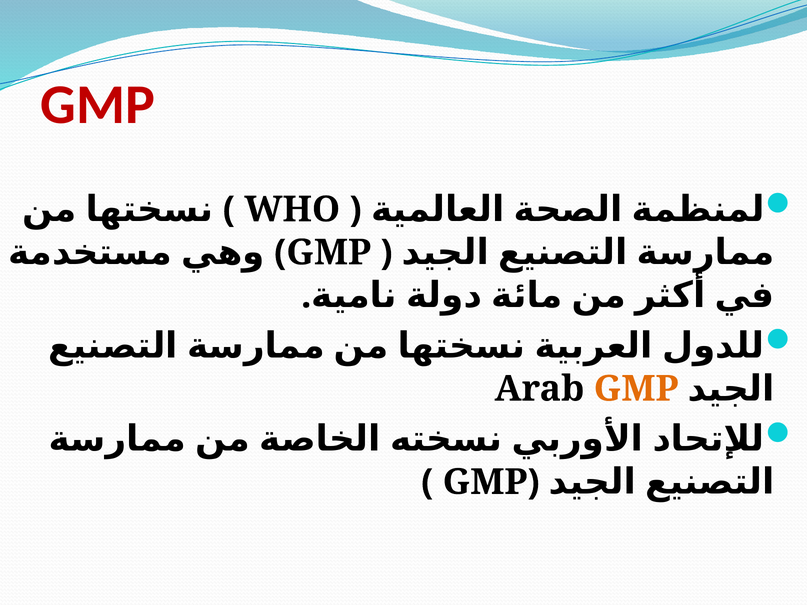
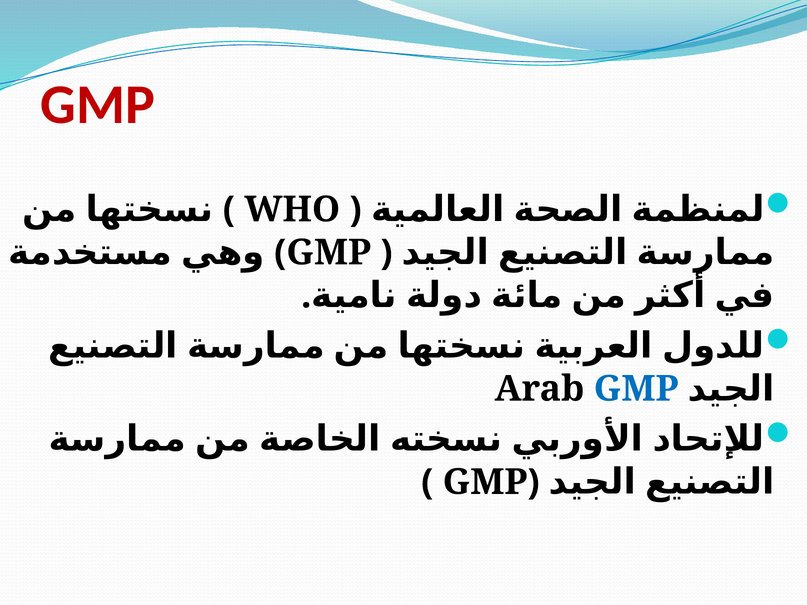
GMP colour: orange -> blue (636, 389)
